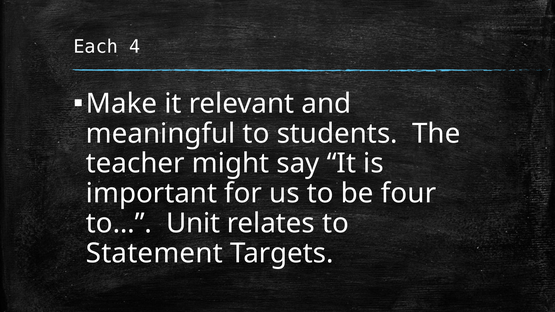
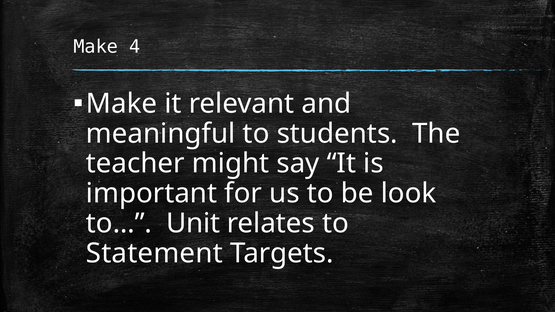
Each: Each -> Make (96, 47)
four: four -> look (409, 194)
